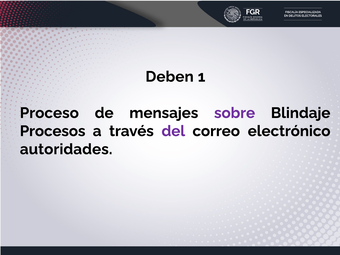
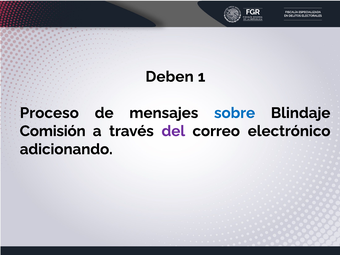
sobre colour: purple -> blue (235, 113)
Procesos: Procesos -> Comisión (53, 131)
autoridades: autoridades -> adicionando (66, 149)
